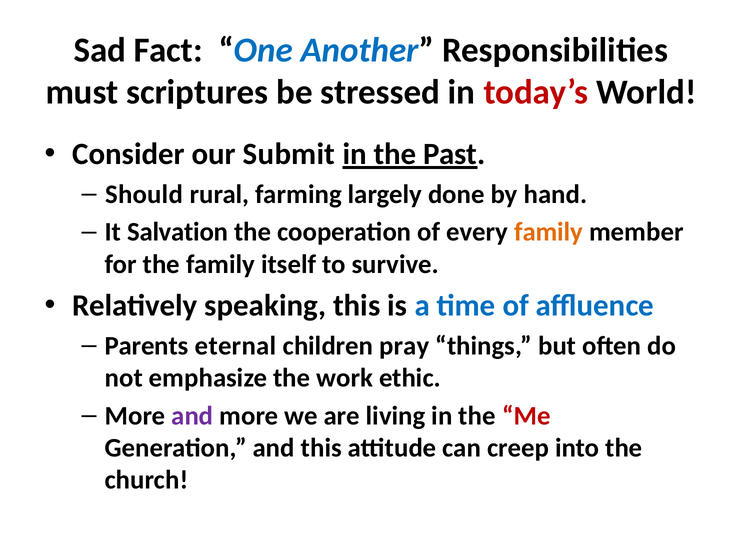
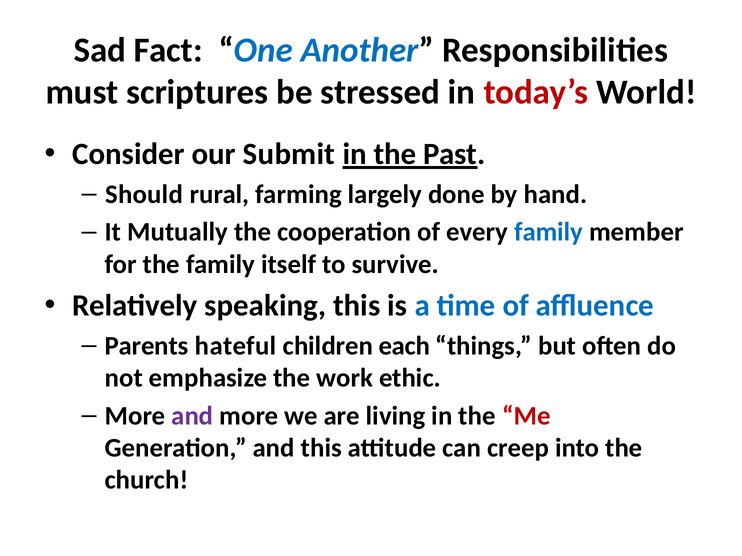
Salvation: Salvation -> Mutually (178, 232)
family colour: orange -> blue (549, 232)
eternal: eternal -> hateful (236, 346)
pray: pray -> each (404, 346)
